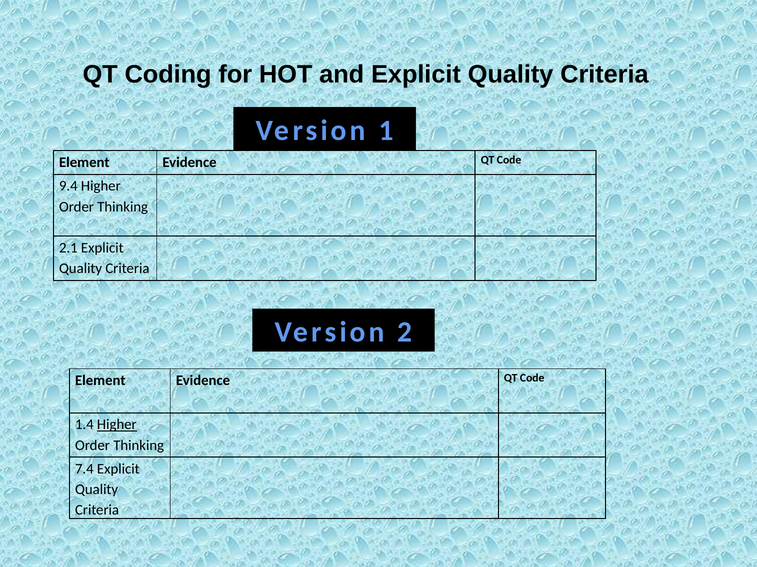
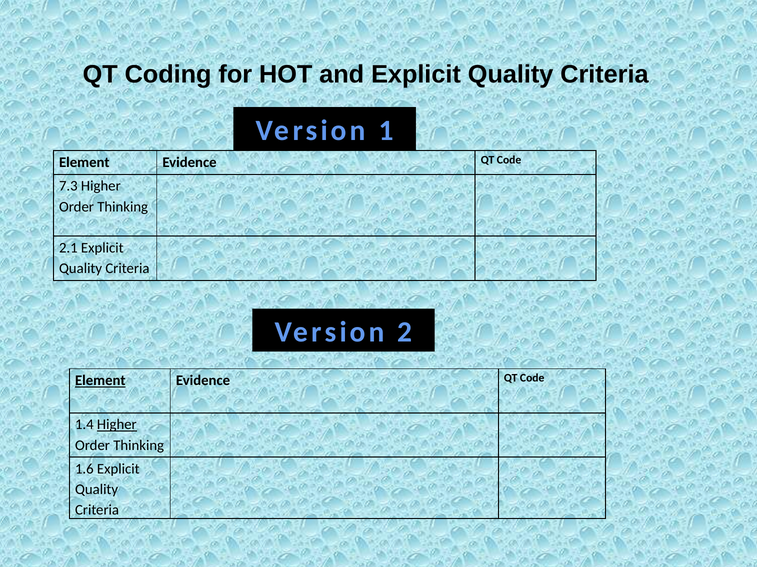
9.4: 9.4 -> 7.3 (68, 186)
Element underline: none -> present (100, 381)
7.4: 7.4 -> 1.6 (84, 469)
